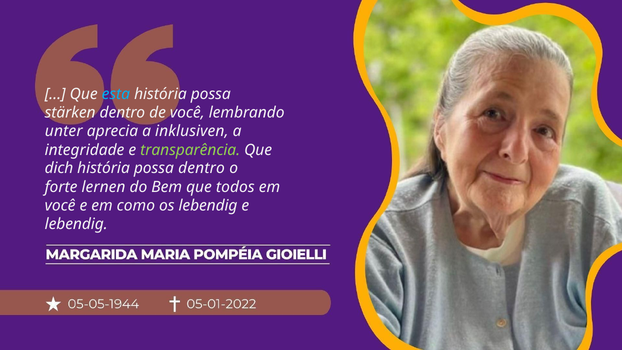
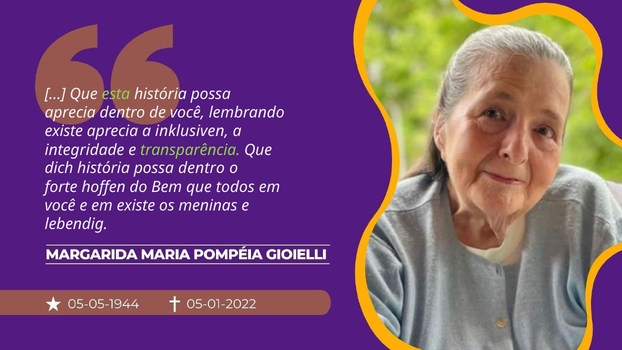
esta colour: light blue -> light green (116, 94)
stärken: stärken -> aprecia (70, 113)
unter: unter -> existe (64, 131)
lernen: lernen -> hoffen (104, 187)
em como: como -> existe (136, 206)
os lebendig: lebendig -> meninas (208, 206)
